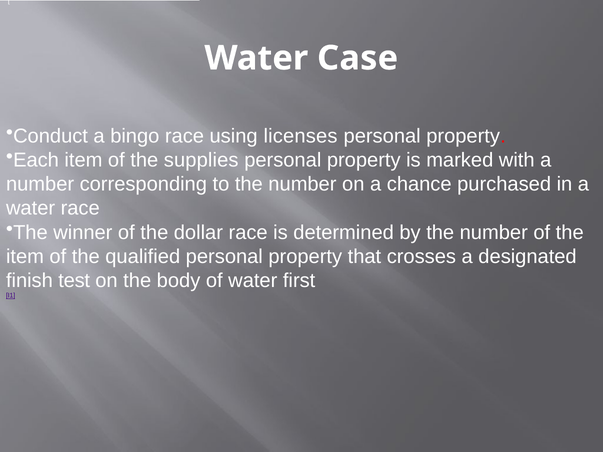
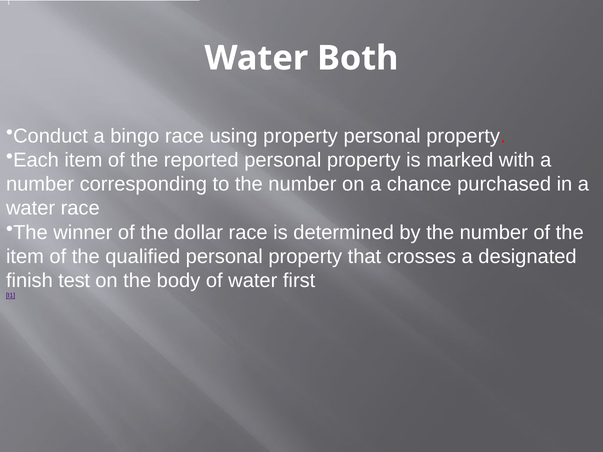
Case: Case -> Both (358, 58)
using licenses: licenses -> property (301, 136)
supplies: supplies -> reported (201, 160)
